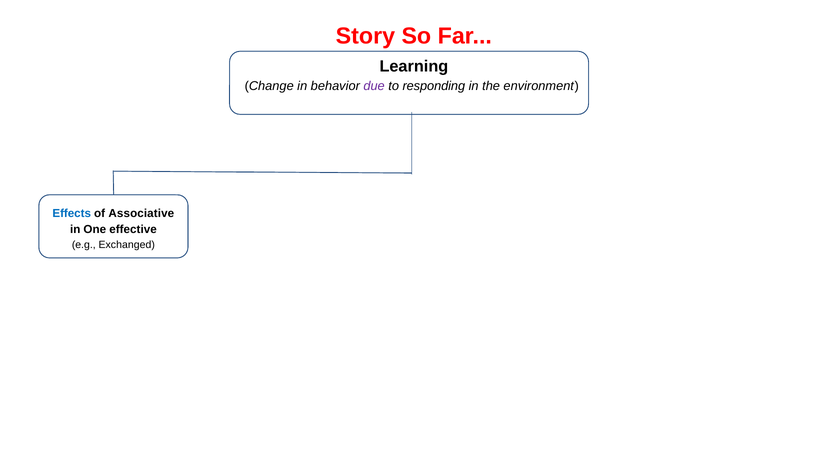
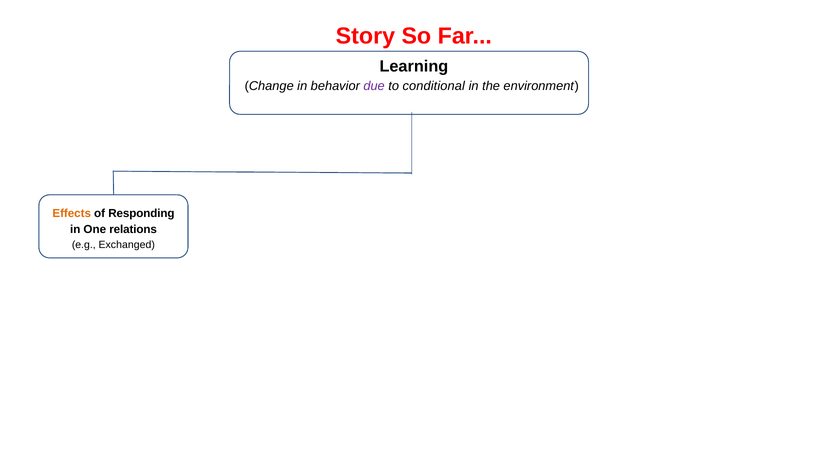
responding: responding -> conditional (434, 86)
Effects colour: blue -> orange (72, 214)
Associative: Associative -> Responding (141, 214)
effective: effective -> relations (133, 230)
